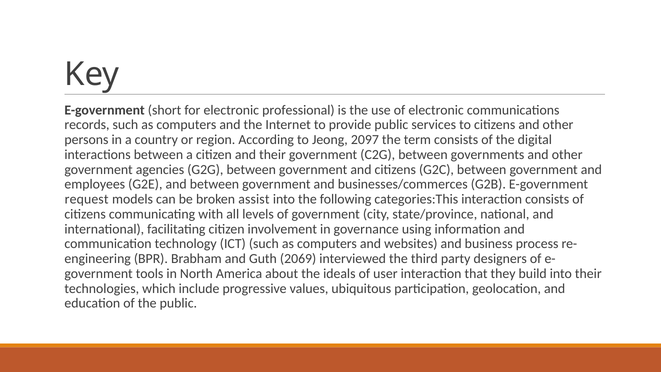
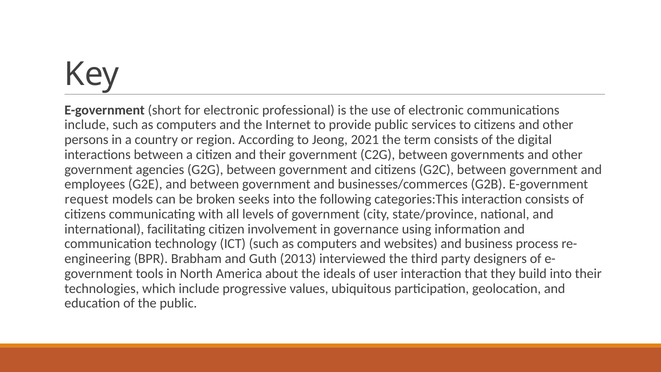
records: records -> include (87, 125)
2097: 2097 -> 2021 (365, 140)
assist: assist -> seeks (254, 199)
2069: 2069 -> 2013 (298, 259)
